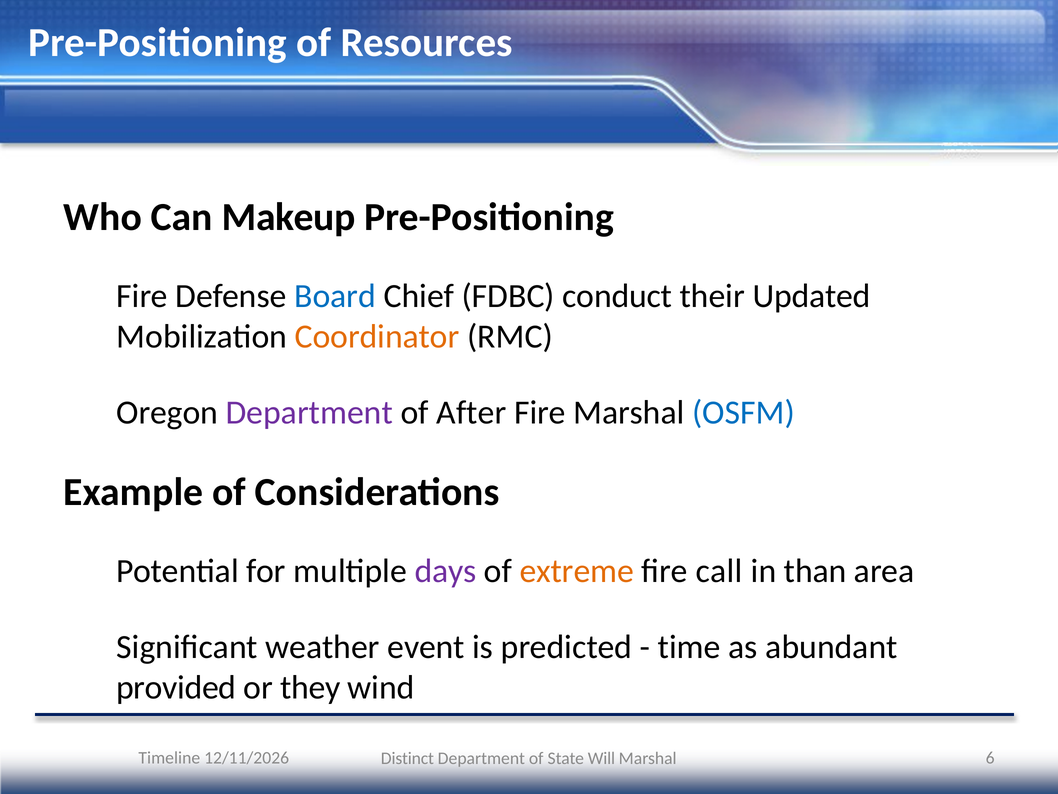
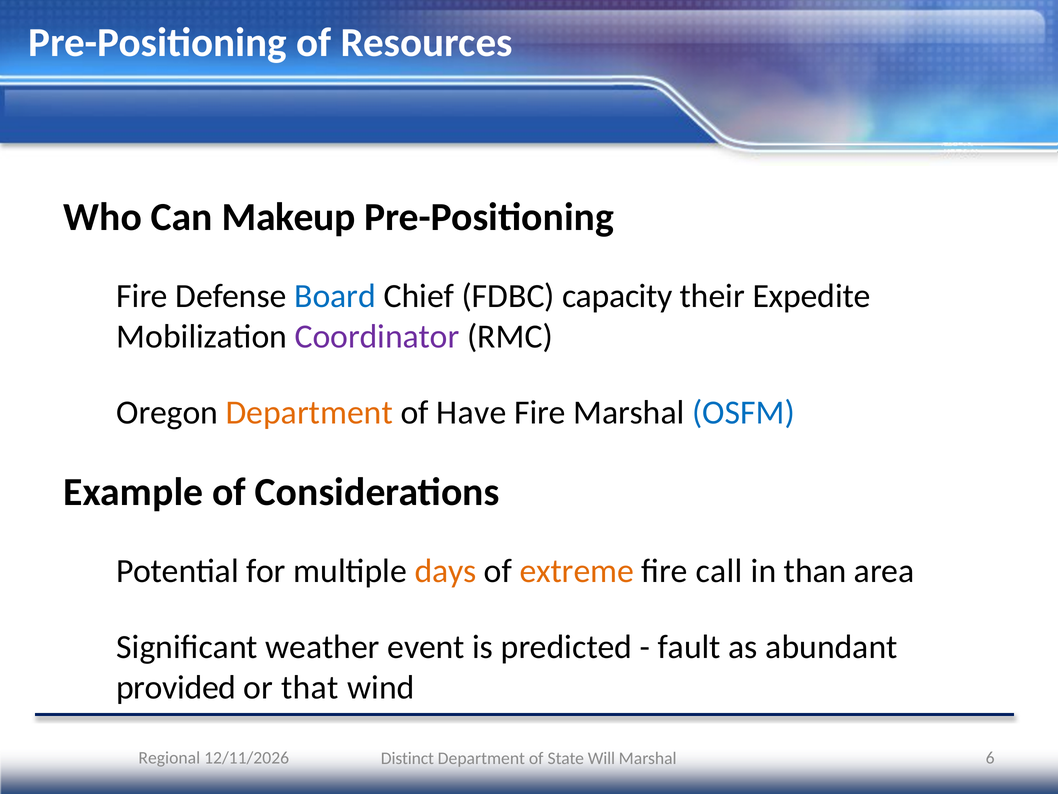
conduct: conduct -> capacity (617, 296)
Updated: Updated -> Expedite (812, 296)
Coordinator colour: orange -> purple (377, 336)
Department colour: purple -> orange (309, 412)
After: After -> Have (471, 412)
days colour: purple -> orange (445, 571)
time: time -> fault (689, 647)
they: they -> that (310, 687)
Timeline: Timeline -> Regional (169, 758)
